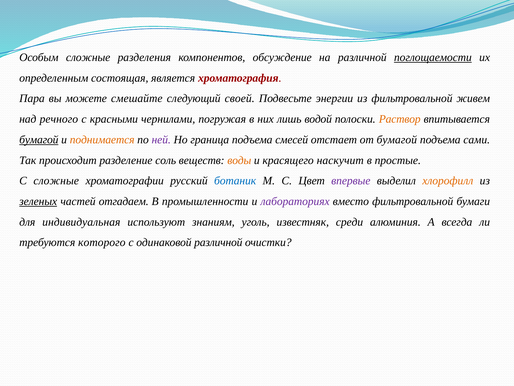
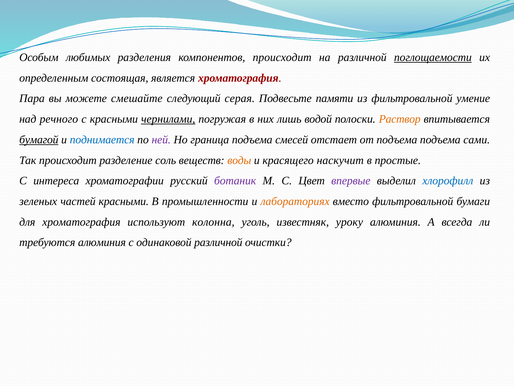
Особым сложные: сложные -> любимых (88, 57)
компонентов обсуждение: обсуждение -> происходит (282, 57)
своей: своей -> серая (240, 98)
энергии: энергии -> памяти (335, 98)
живем: живем -> умение (473, 98)
чернилами underline: none -> present (168, 119)
поднимается colour: orange -> blue (102, 140)
от бумагой: бумагой -> подъема (397, 140)
С сложные: сложные -> интереса (56, 181)
ботаник colour: blue -> purple (235, 181)
хлорофилл colour: orange -> blue (448, 181)
зеленых underline: present -> none (38, 201)
частей отгадаем: отгадаем -> красными (124, 201)
лабораториях colour: purple -> orange (295, 201)
для индивидуальная: индивидуальная -> хроматография (81, 222)
знаниям: знаниям -> колонна (213, 222)
среди: среди -> уроку (349, 222)
требуются которого: которого -> алюминия (102, 242)
